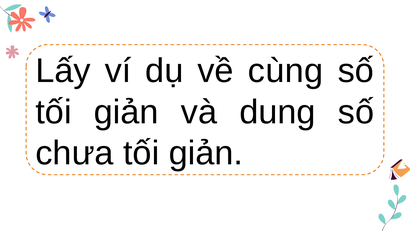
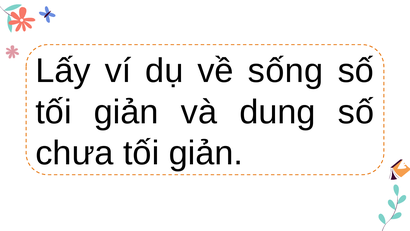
cùng: cùng -> sống (286, 71)
